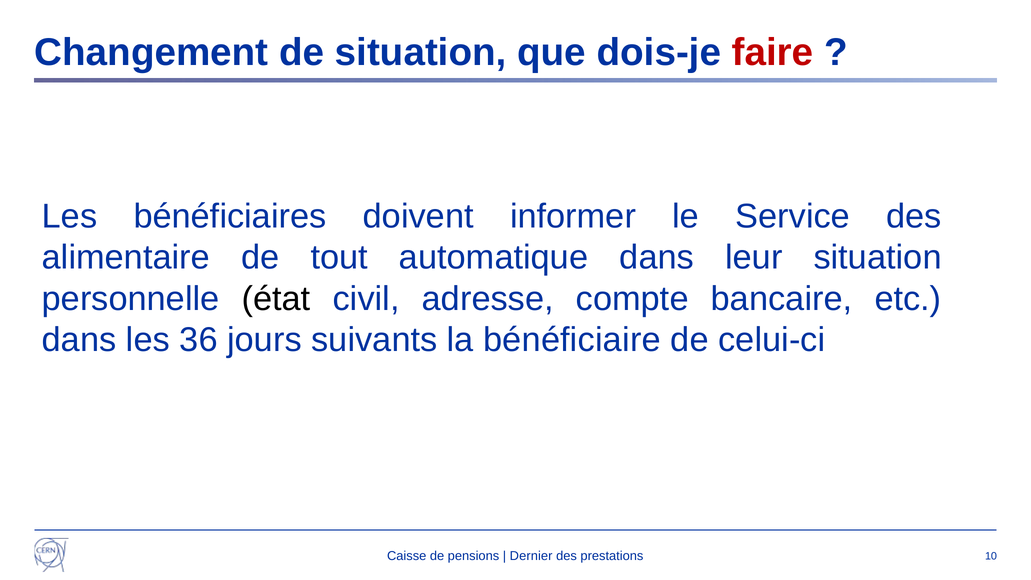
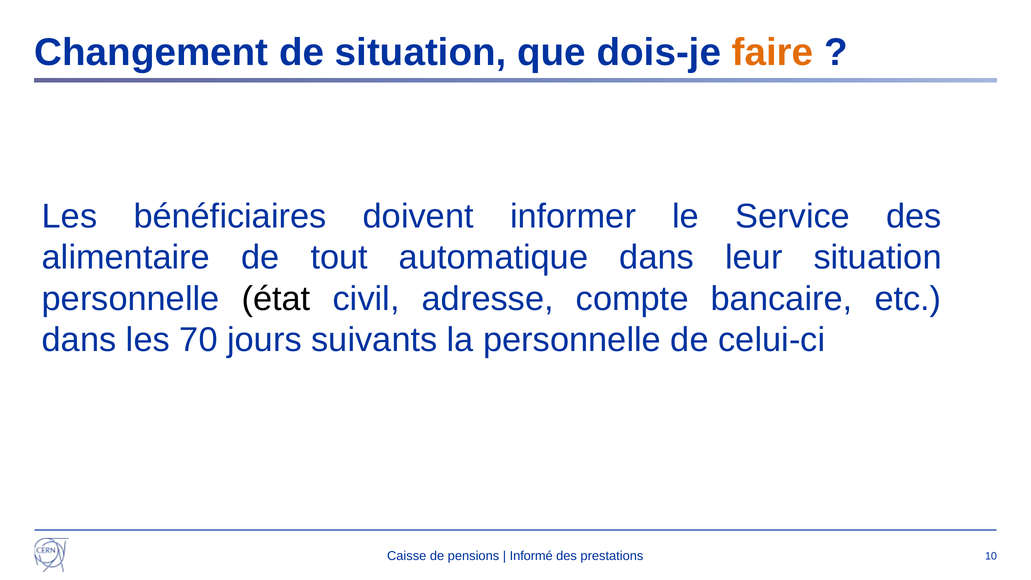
faire colour: red -> orange (773, 52)
36: 36 -> 70 (198, 340)
la bénéficiaire: bénéficiaire -> personnelle (572, 340)
Dernier: Dernier -> Informé (531, 556)
